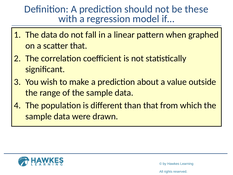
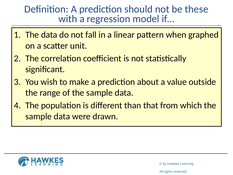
scatter that: that -> unit (79, 46)
